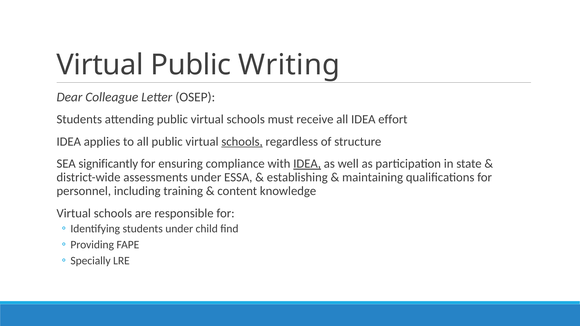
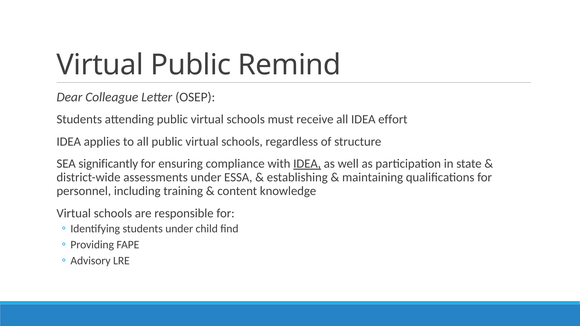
Writing: Writing -> Remind (289, 65)
schools underline: present -> none (242, 142)
Specially: Specially -> Advisory (91, 261)
